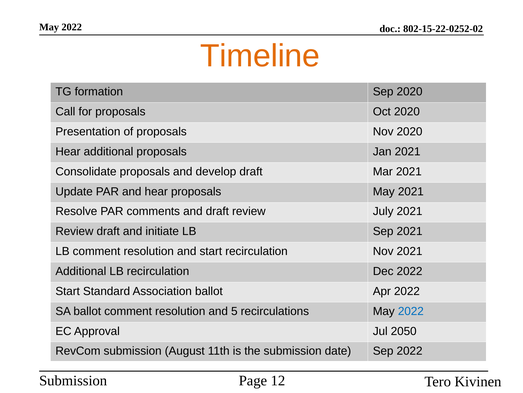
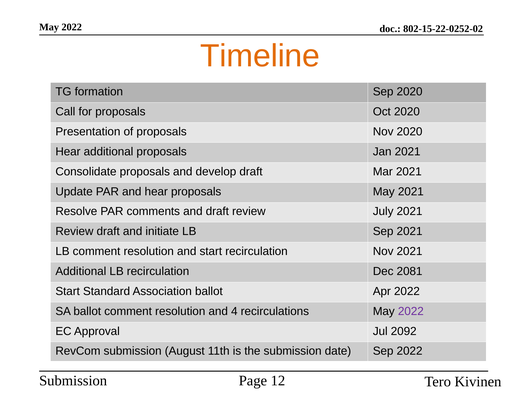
Dec 2022: 2022 -> 2081 (410, 271)
5: 5 -> 4 (234, 311)
2022 colour: blue -> purple (411, 311)
2050: 2050 -> 2092 (404, 331)
